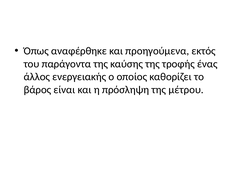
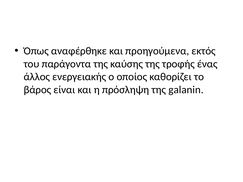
μέτρου: μέτρου -> galanin (186, 90)
